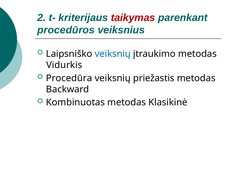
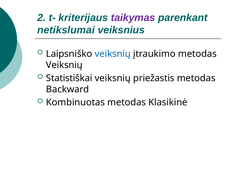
taikymas colour: red -> purple (133, 18)
procedūros: procedūros -> netikslumai (66, 30)
Vidurkis: Vidurkis -> Veiksnių (64, 65)
Procedūra: Procedūra -> Statistiškai (69, 78)
